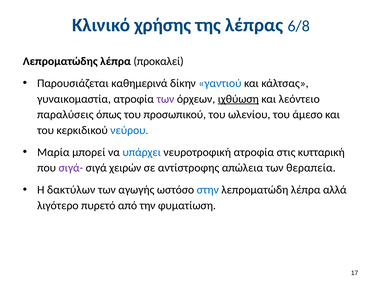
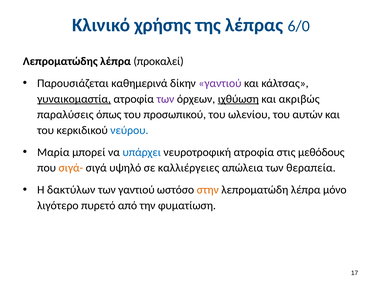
6/8: 6/8 -> 6/0 (299, 26)
γαντιού colour: blue -> purple (220, 83)
γυναικομαστία underline: none -> present (74, 99)
λεόντειο: λεόντειο -> ακριβώς (299, 99)
άμεσο: άμεσο -> αυτών (308, 114)
κυτταρική: κυτταρική -> μεθόδους (321, 152)
σιγά- colour: purple -> orange (71, 168)
χειρών: χειρών -> υψηλό (125, 168)
αντίστροφης: αντίστροφης -> καλλιέργειες (189, 168)
των αγωγής: αγωγής -> γαντιού (136, 190)
στην colour: blue -> orange (208, 190)
αλλά: αλλά -> μόνο (335, 190)
